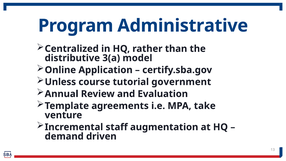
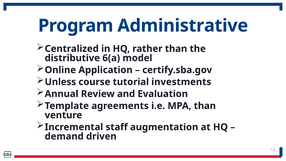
3(a: 3(a -> 6(a (111, 58)
government: government -> investments (181, 82)
MPA take: take -> than (205, 106)
